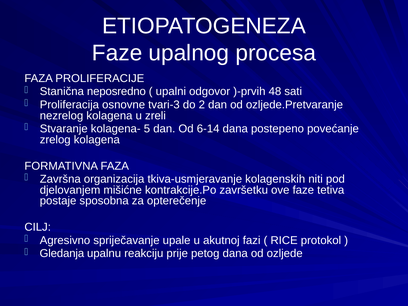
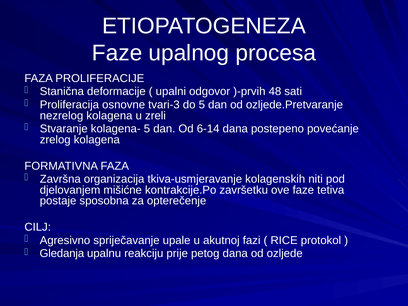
neposredno: neposredno -> deformacije (116, 92)
do 2: 2 -> 5 (202, 105)
